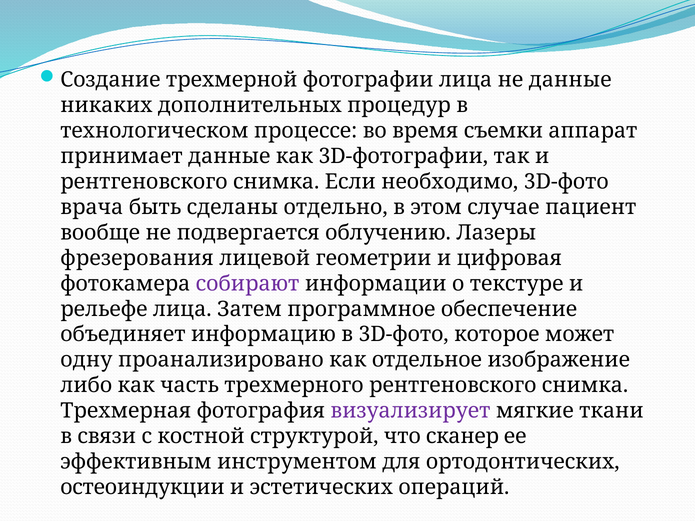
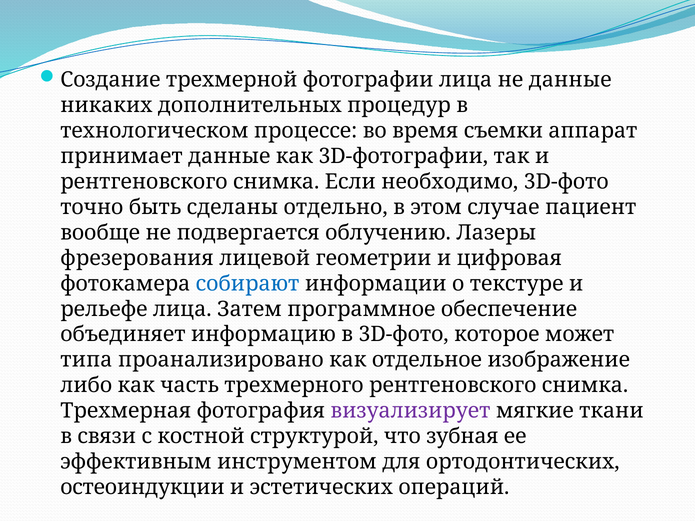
врача: врача -> точно (92, 207)
собирают colour: purple -> blue (248, 284)
одну: одну -> типа (86, 360)
сканер: сканер -> зубная (462, 437)
